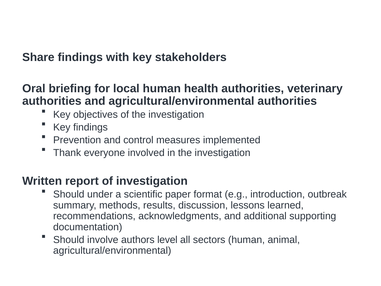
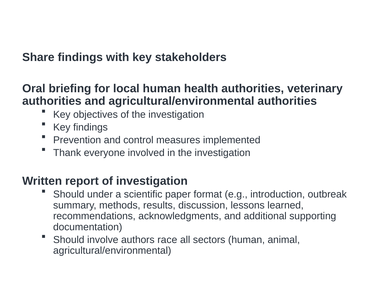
level: level -> race (167, 240)
